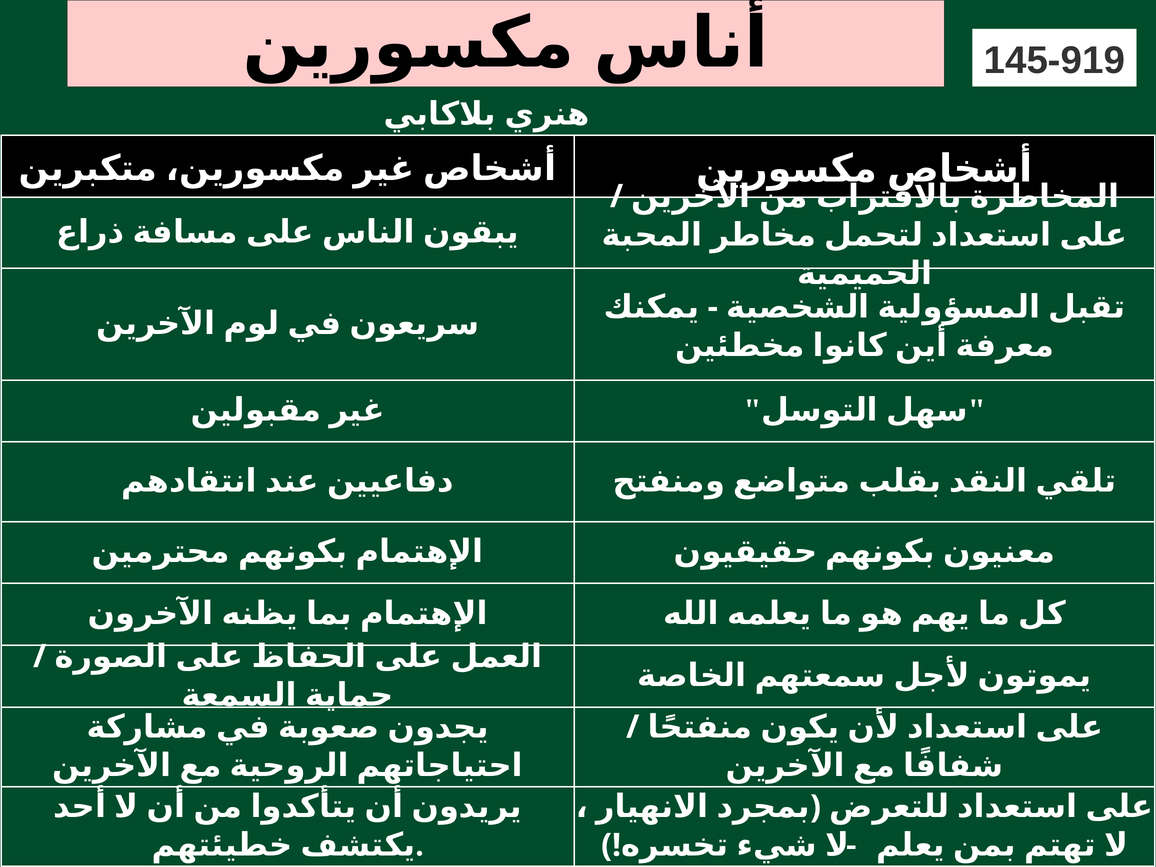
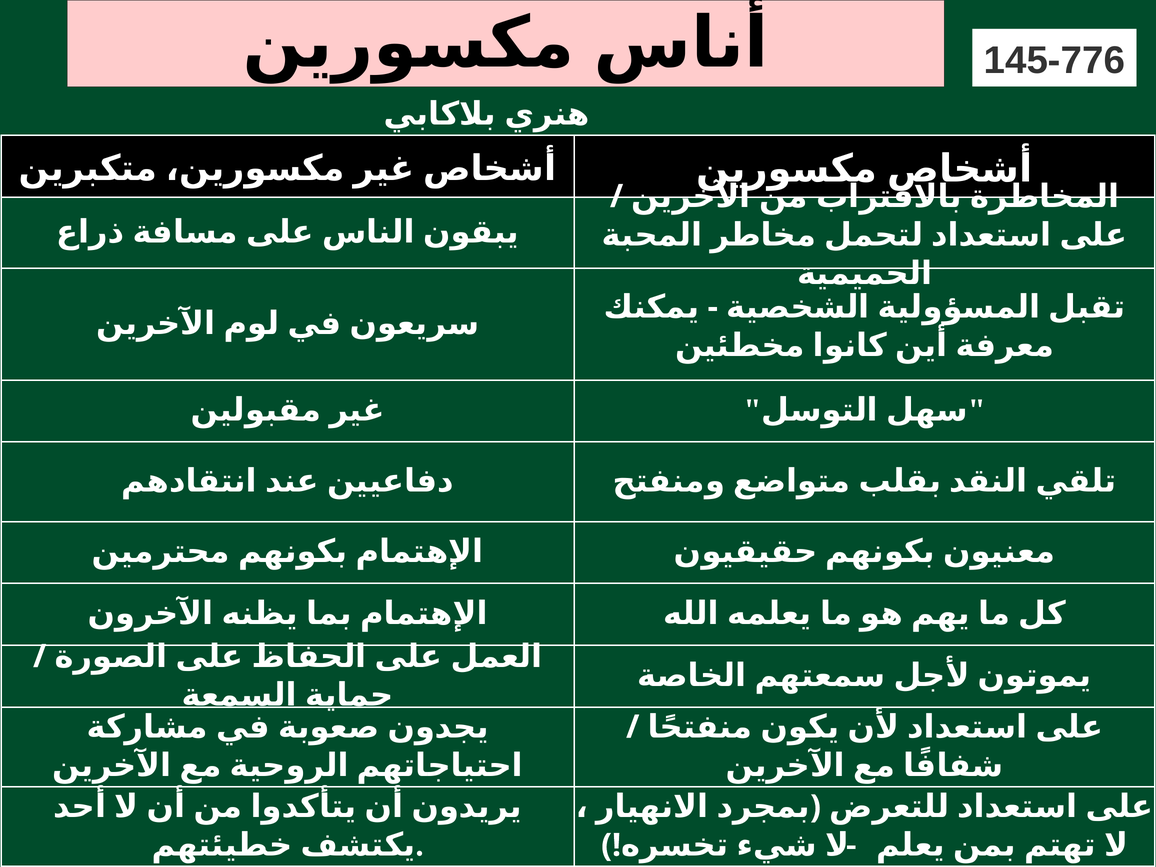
145-919: 145-919 -> 145-776 (1054, 60)
